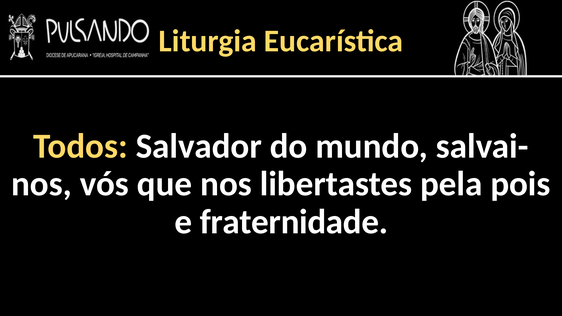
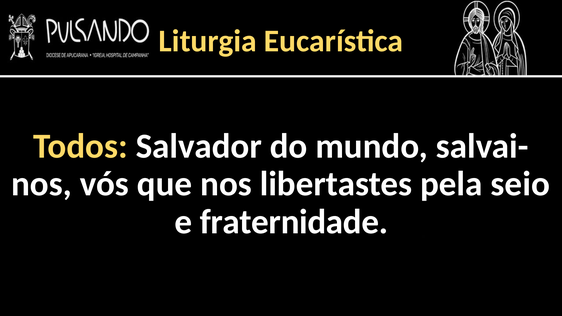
pois: pois -> seio (520, 184)
